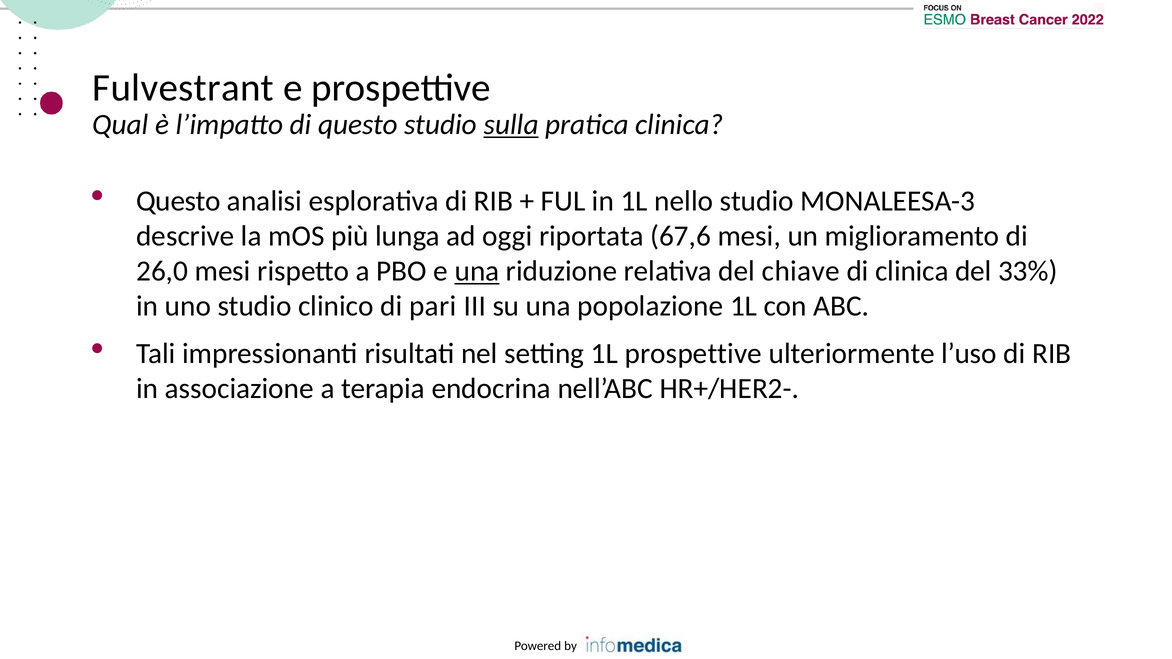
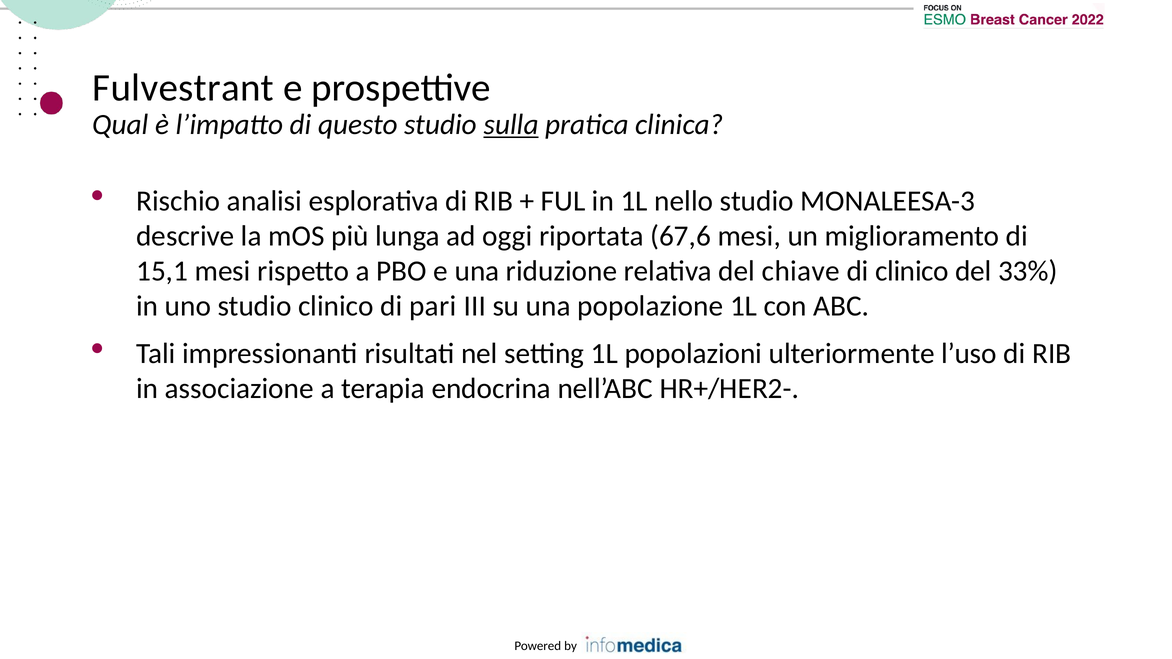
Questo: Questo -> Rischio (178, 201)
26,0: 26,0 -> 15,1 (162, 271)
una underline: present -> none (477, 271)
di clinica: clinica -> clinico (912, 271)
1L prospettive: prospettive -> popolazioni (693, 354)
